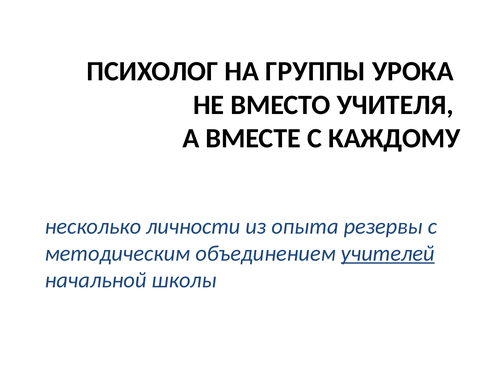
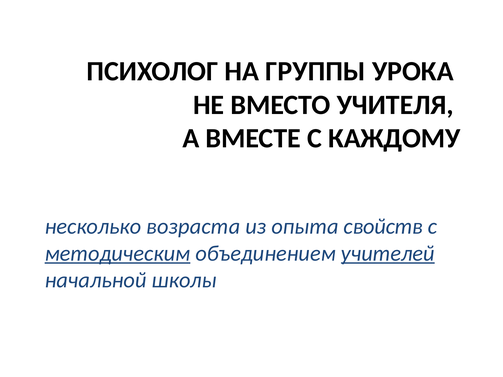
личности: личности -> возраста (193, 227)
резервы: резервы -> свойств (383, 227)
методическим underline: none -> present (118, 254)
